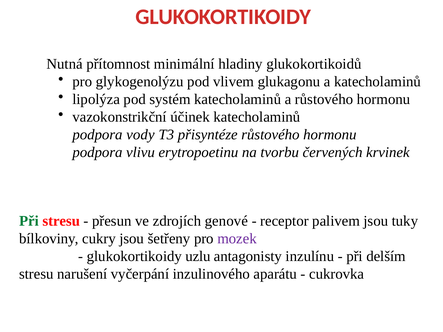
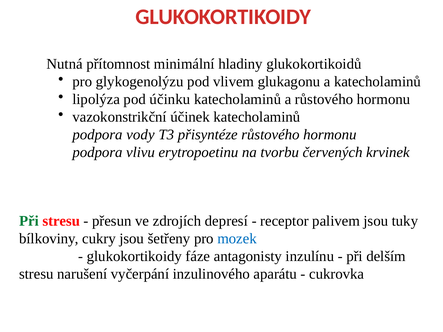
systém: systém -> účinku (170, 99)
genové: genové -> depresí (226, 221)
mozek colour: purple -> blue (237, 239)
uzlu: uzlu -> fáze (198, 257)
